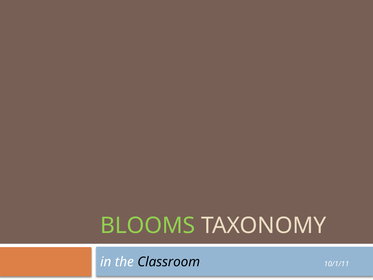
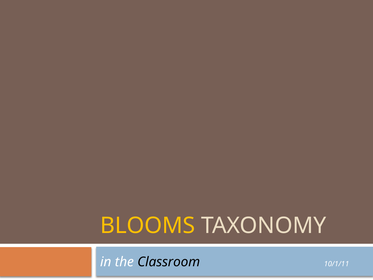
BLOOMS colour: light green -> yellow (148, 225)
